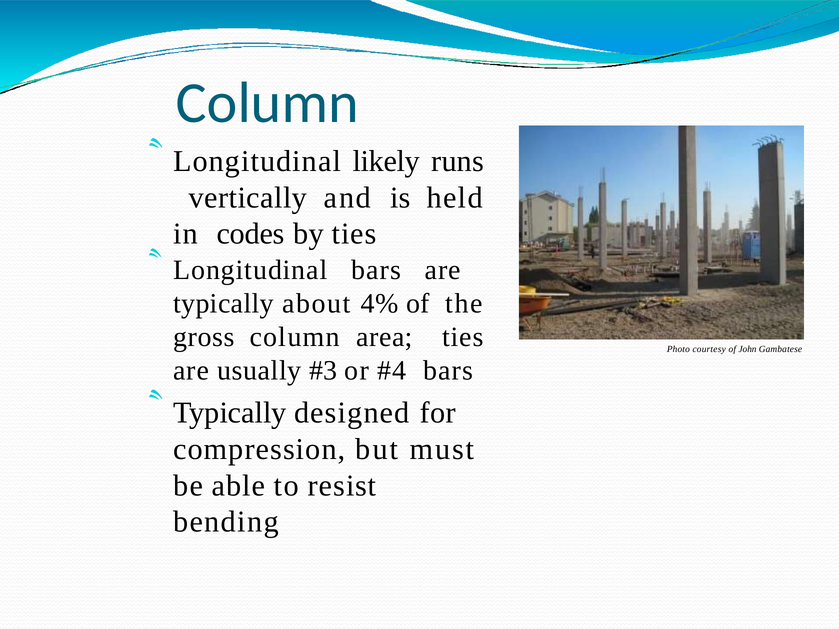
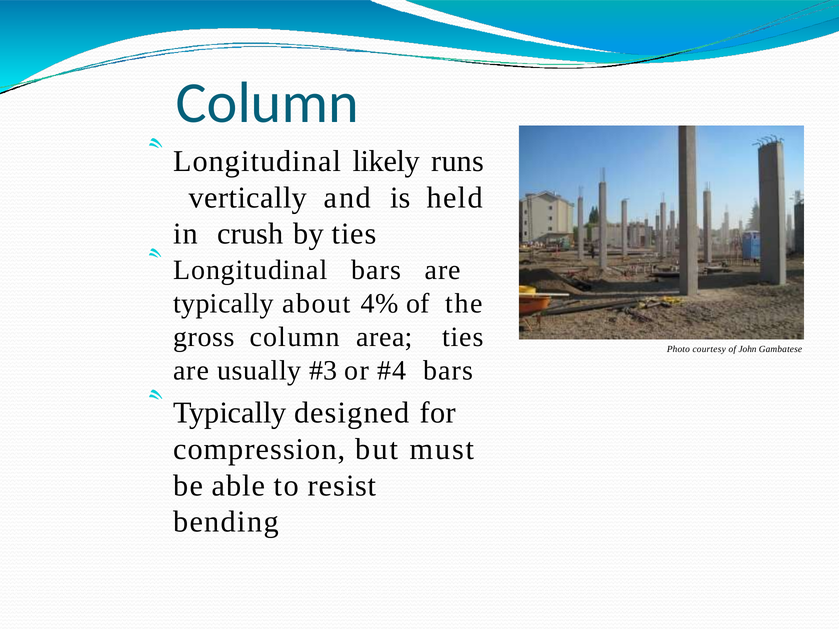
codes: codes -> crush (250, 234)
